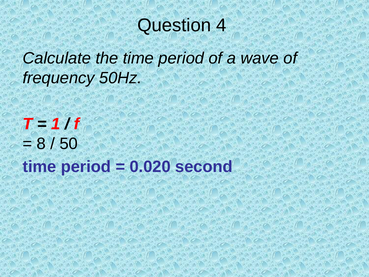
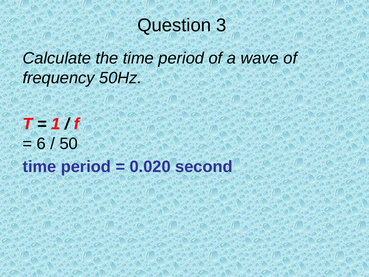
4: 4 -> 3 (221, 25)
8: 8 -> 6 (41, 144)
